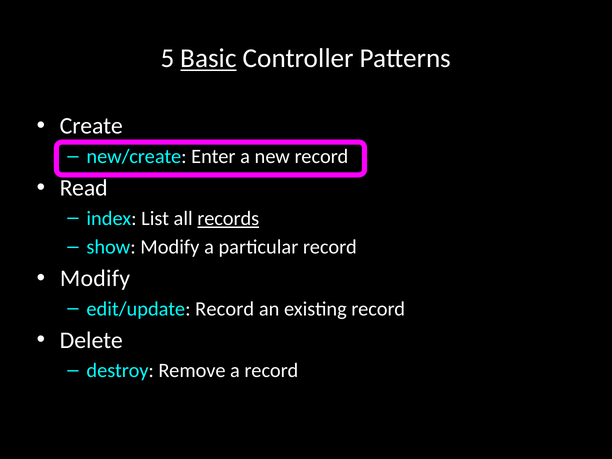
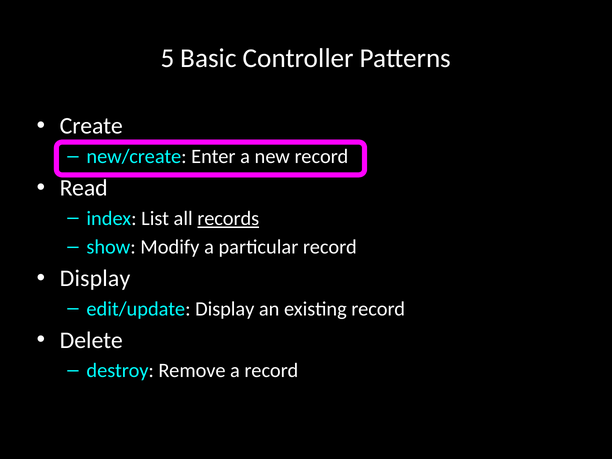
Basic underline: present -> none (209, 59)
Modify: Modify -> Display (95, 278)
edit/update Record: Record -> Display (225, 309)
